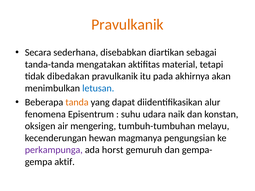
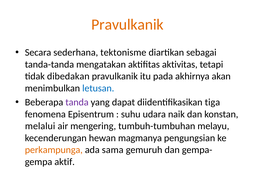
disebabkan: disebabkan -> tektonisme (123, 53)
material: material -> aktivitas (180, 64)
tanda colour: orange -> purple (77, 102)
alur: alur -> tiga (212, 102)
oksigen: oksigen -> melalui (40, 126)
perkampunga colour: purple -> orange (54, 150)
horst: horst -> sama (113, 150)
